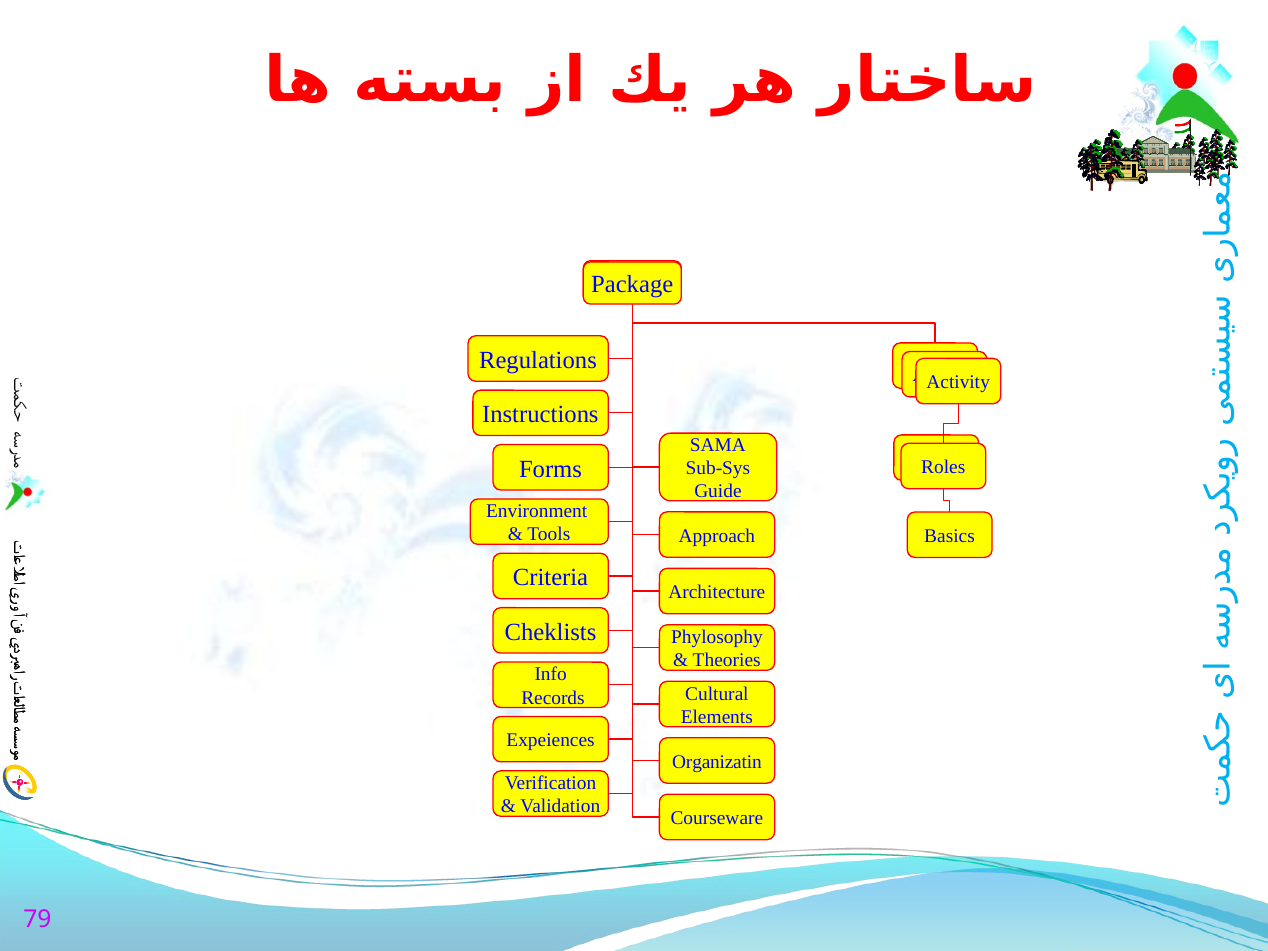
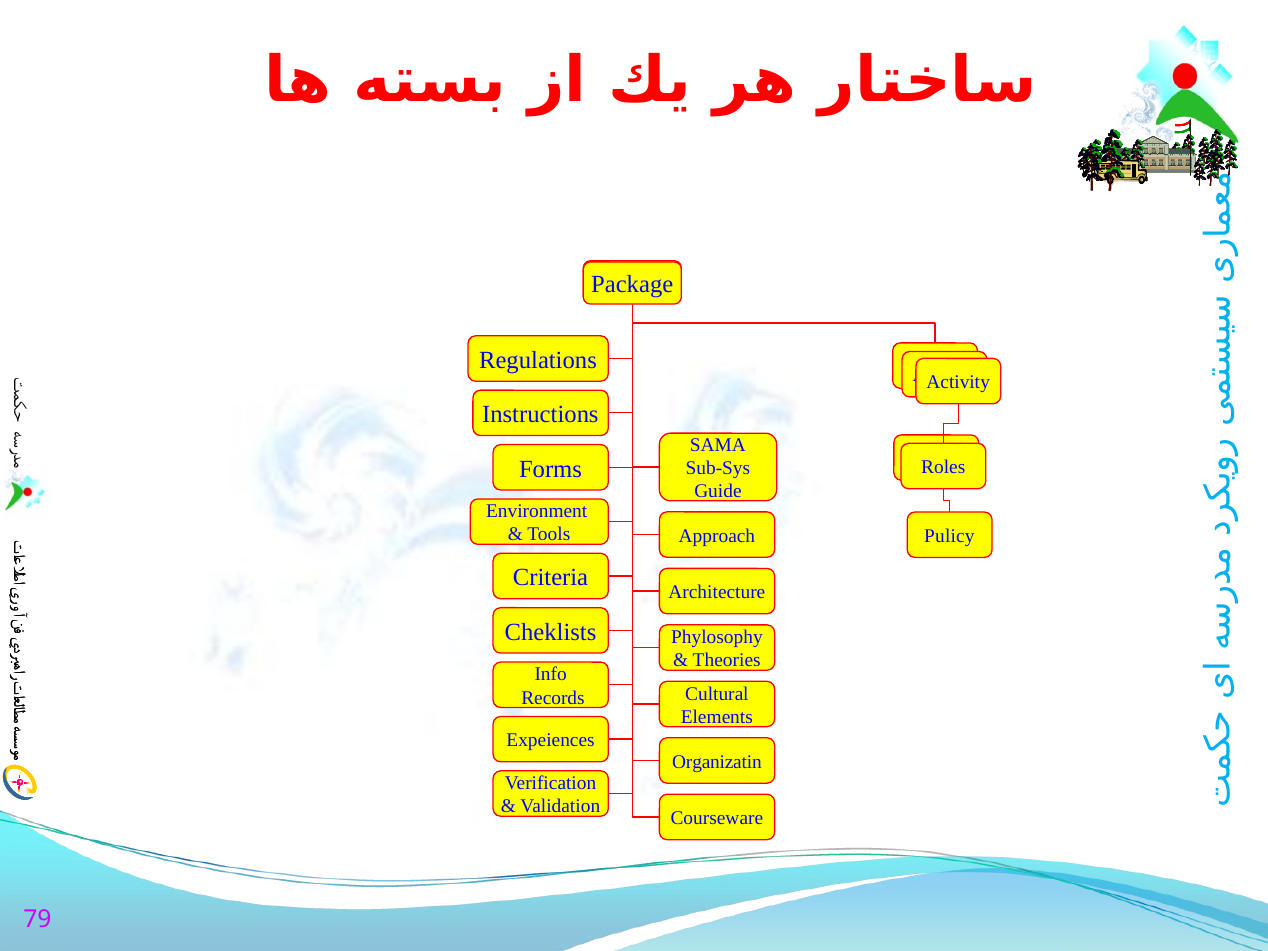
Basics: Basics -> Pulicy (949, 536)
